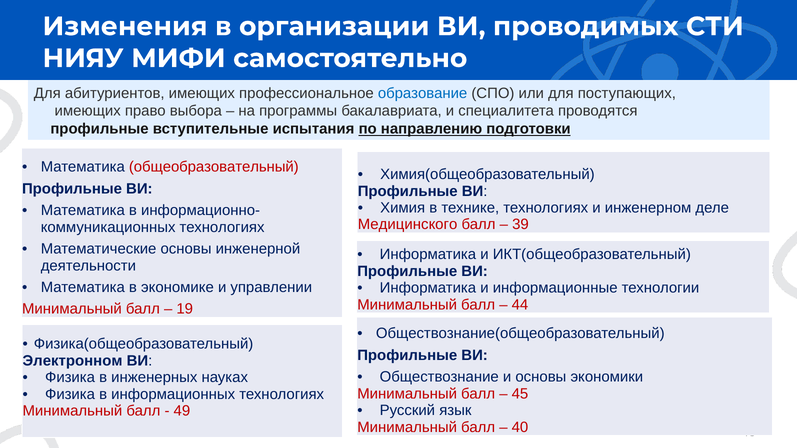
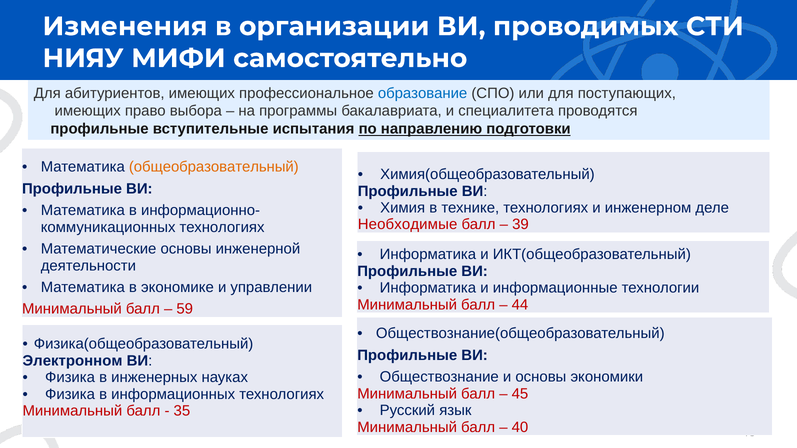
общеобразовательный colour: red -> orange (214, 167)
Медицинского: Медицинского -> Необходимые (408, 225)
19: 19 -> 59 (185, 309)
49: 49 -> 35 (182, 411)
